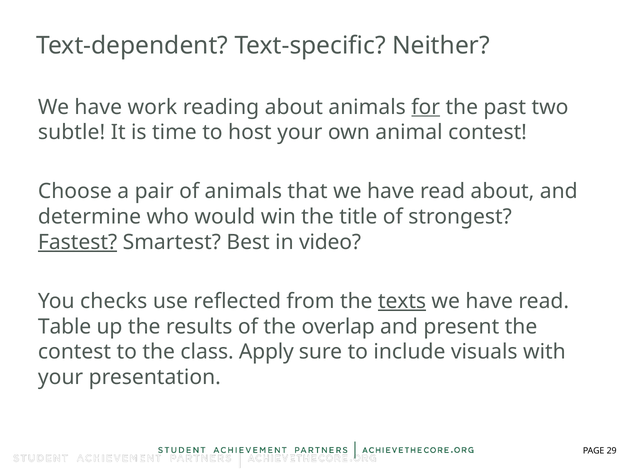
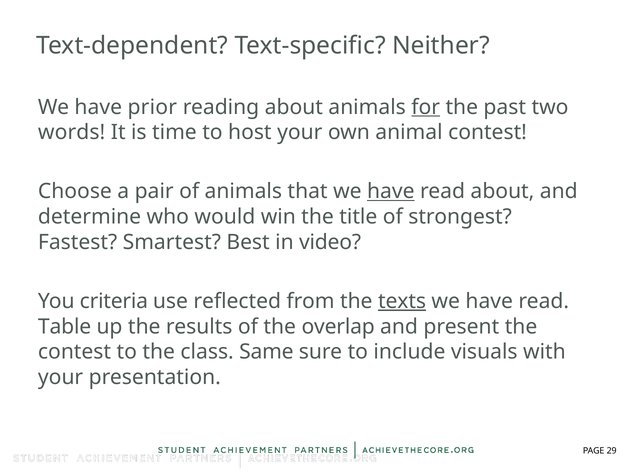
work: work -> prior (152, 107)
subtle: subtle -> words (72, 132)
have underline: none -> present (391, 191)
Fastest underline: present -> none (78, 242)
checks: checks -> criteria (114, 301)
Apply: Apply -> Same (266, 352)
